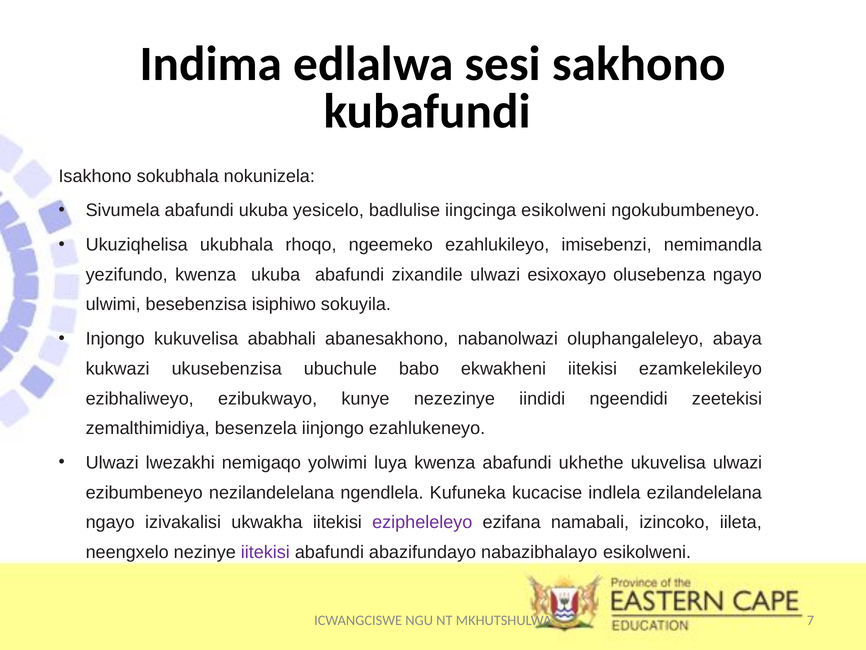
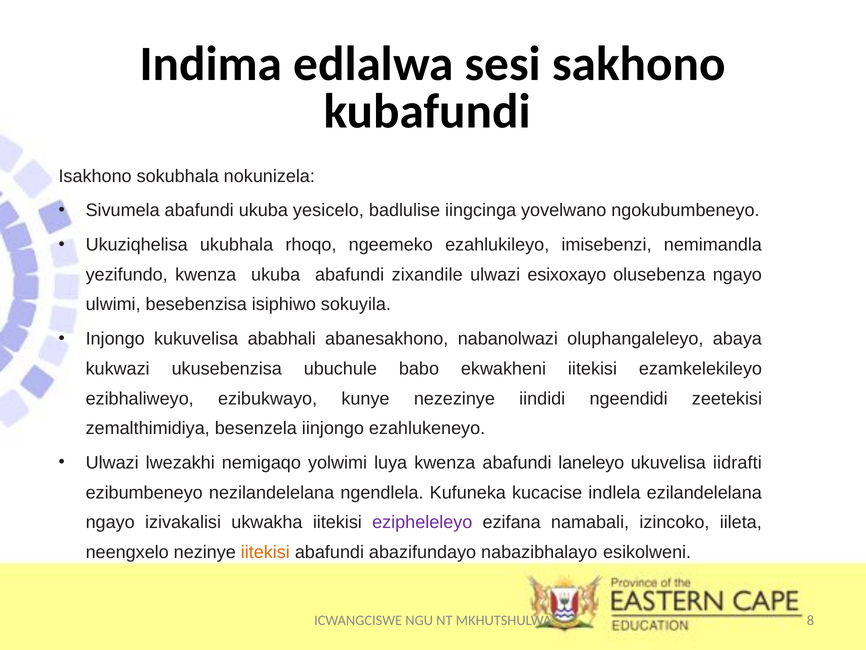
iingcinga esikolweni: esikolweni -> yovelwano (564, 210)
ukhethe: ukhethe -> laneleyo (591, 462)
ukuvelisa ulwazi: ulwazi -> iidrafti (737, 462)
iitekisi colour: purple -> orange (265, 552)
7: 7 -> 8 (810, 620)
